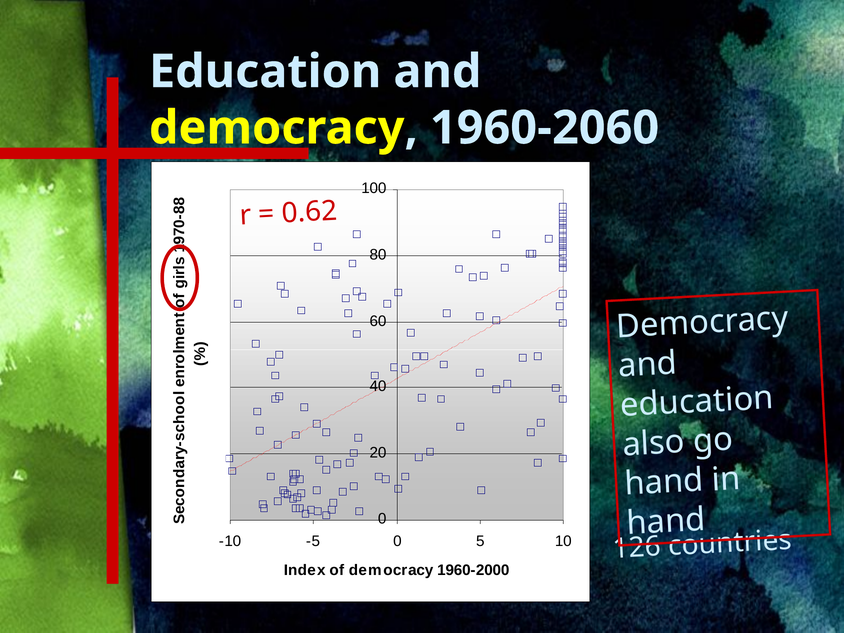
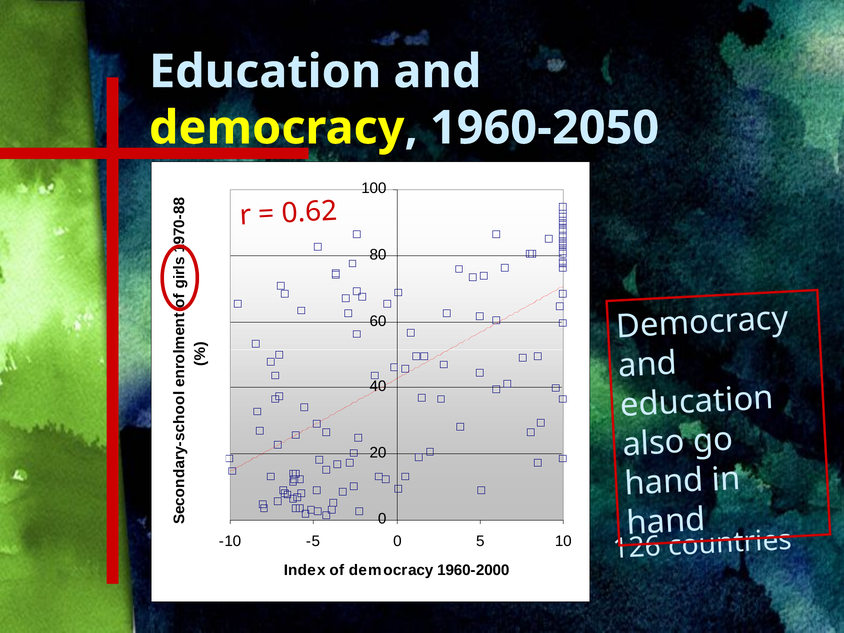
1960-2060: 1960-2060 -> 1960-2050 (545, 128)
